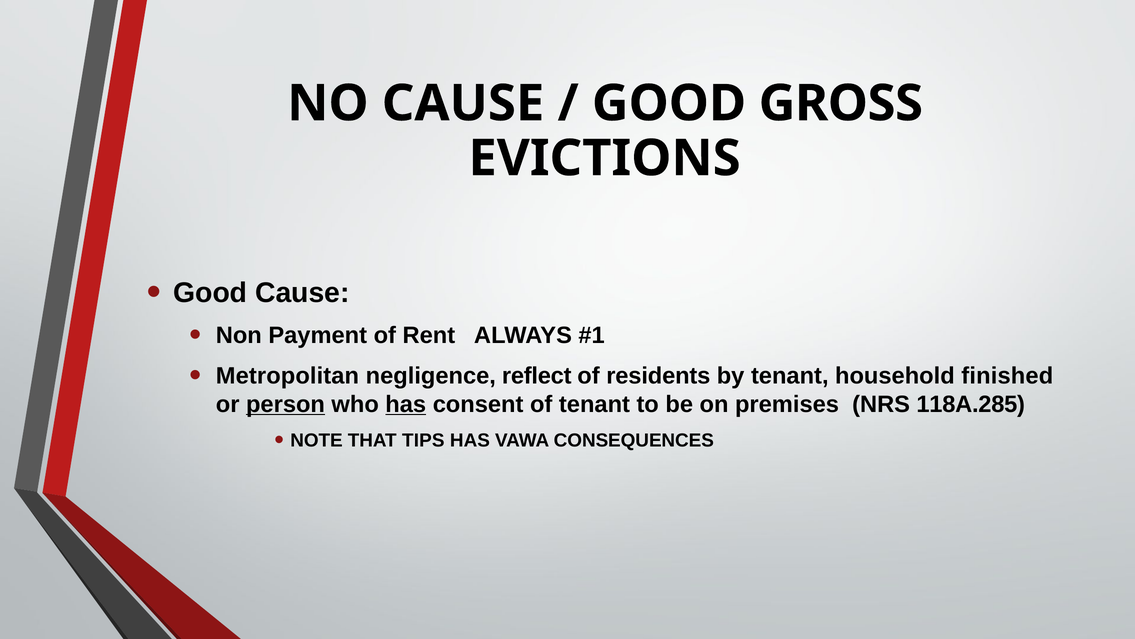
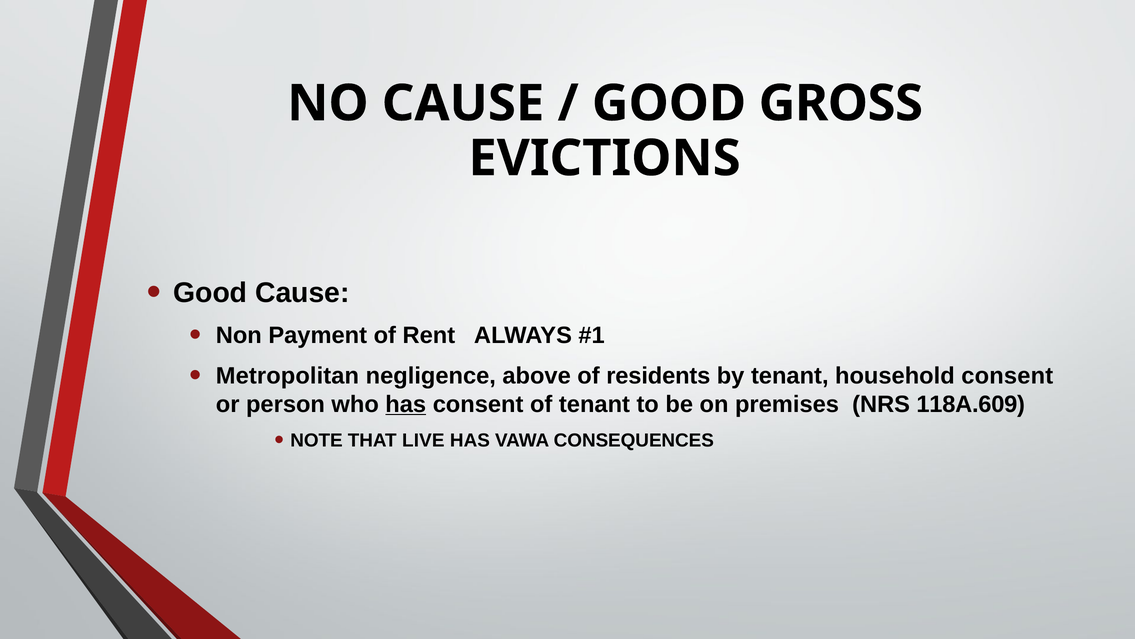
reflect: reflect -> above (537, 376)
household finished: finished -> consent (1007, 376)
person underline: present -> none (285, 404)
118A.285: 118A.285 -> 118A.609 (971, 404)
TIPS: TIPS -> LIVE (423, 440)
